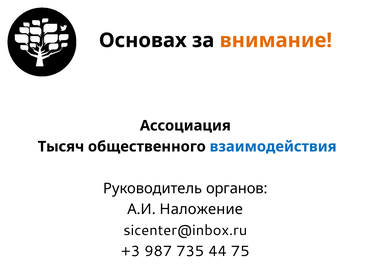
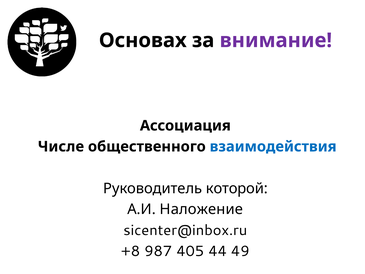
внимание colour: orange -> purple (276, 40)
Тысяч: Тысяч -> Числе (61, 146)
органов: органов -> которой (237, 188)
+3: +3 -> +8 (131, 251)
735: 735 -> 405 (190, 251)
75: 75 -> 49 (240, 251)
